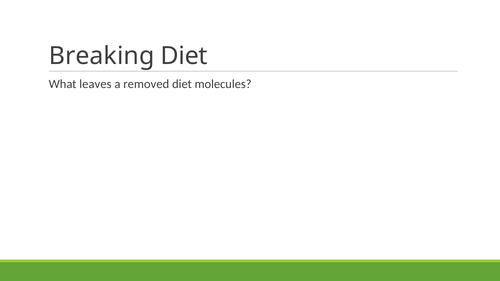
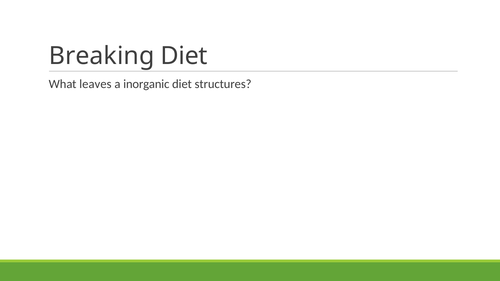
removed: removed -> inorganic (146, 84)
molecules: molecules -> structures (223, 84)
